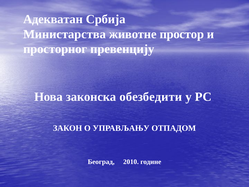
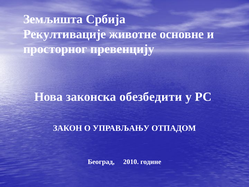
Адекватан: Адекватан -> Земљишта (53, 19)
Министарства: Министарства -> Рекултивације (65, 34)
простор: простор -> основне (182, 34)
